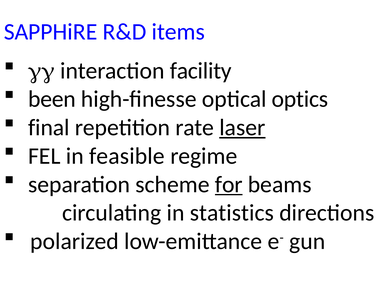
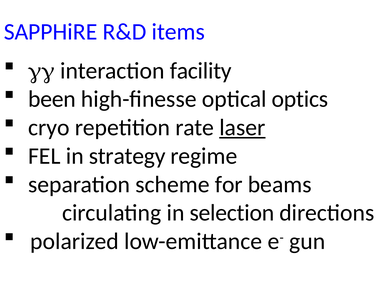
final: final -> cryo (49, 128)
feasible: feasible -> strategy (127, 156)
for underline: present -> none (229, 184)
statistics: statistics -> selection (232, 213)
